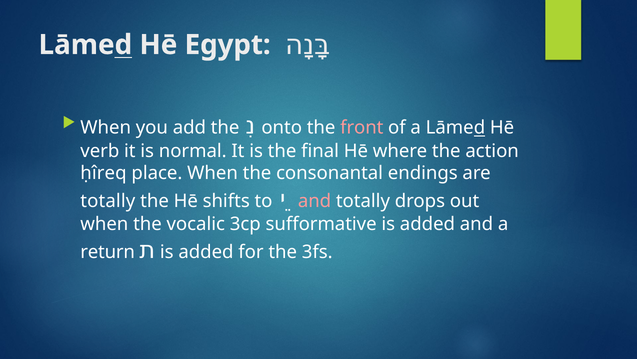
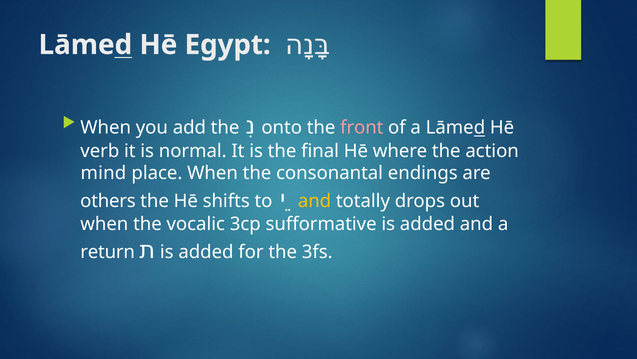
ḥîreq: ḥîreq -> mind (103, 173)
totally: totally -> others (108, 201)
and colour: pink -> yellow (315, 201)
